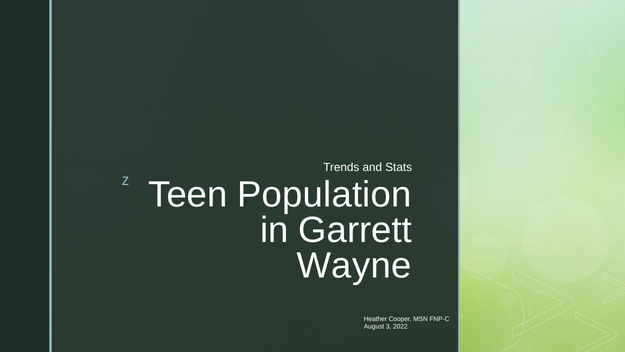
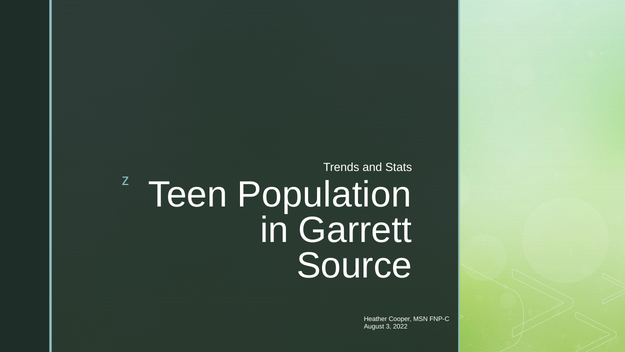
Wayne: Wayne -> Source (354, 265)
